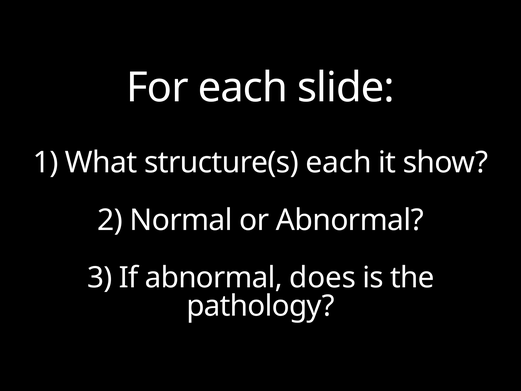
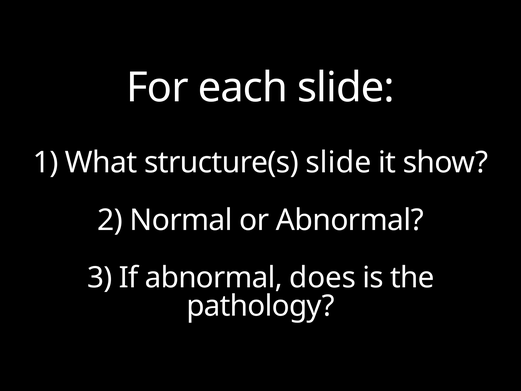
structure(s each: each -> slide (338, 163)
